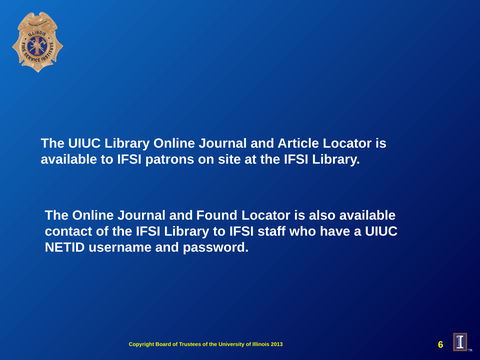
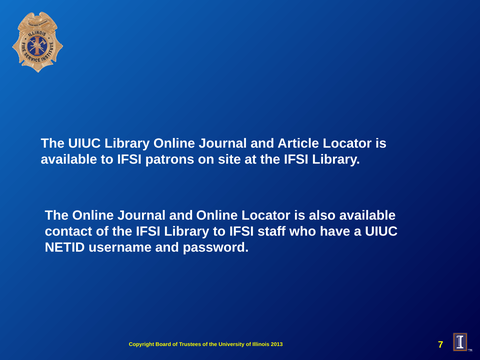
and Found: Found -> Online (217, 215)
6: 6 -> 7 (441, 345)
